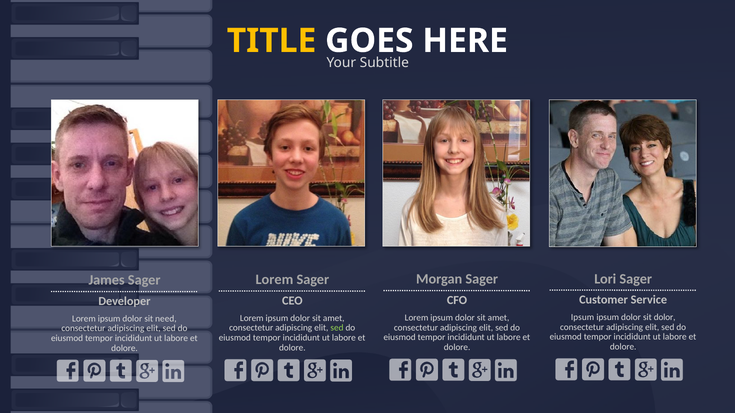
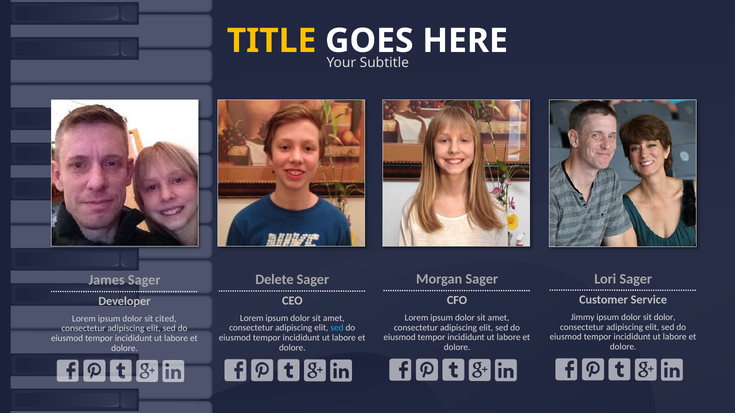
Lorem: Lorem -> Delete (274, 280)
Ipsum: Ipsum -> Jimmy (583, 317)
need: need -> cited (166, 319)
sed colour: light green -> light blue (337, 328)
